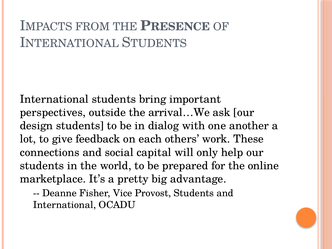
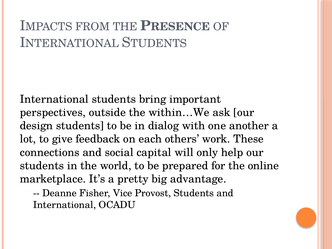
arrival…We: arrival…We -> within…We (179, 113)
